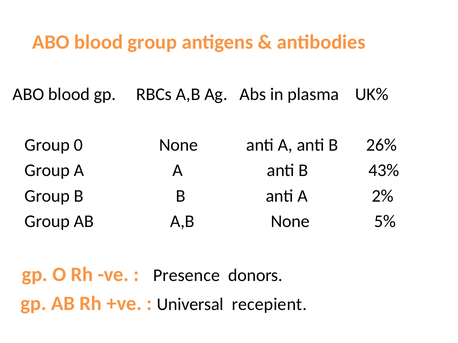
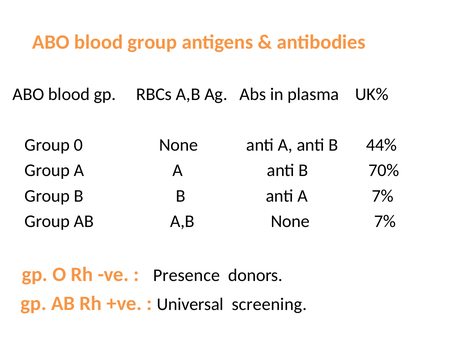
26%: 26% -> 44% (381, 145)
43%: 43% -> 70% (384, 171)
A 2%: 2% -> 7% (383, 196)
None 5%: 5% -> 7% (385, 222)
recepient: recepient -> screening (269, 305)
